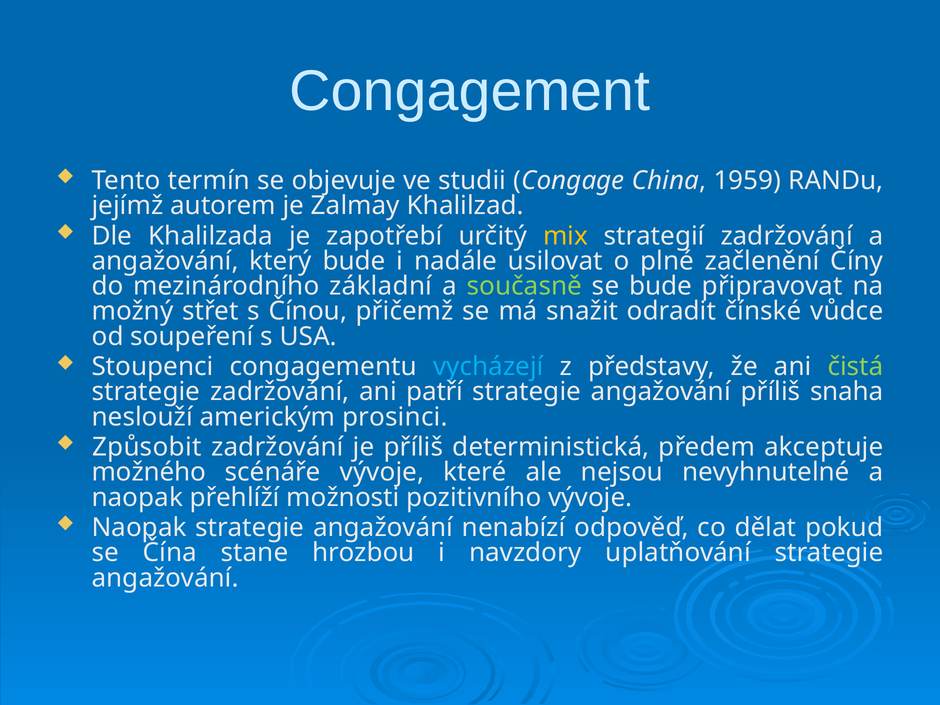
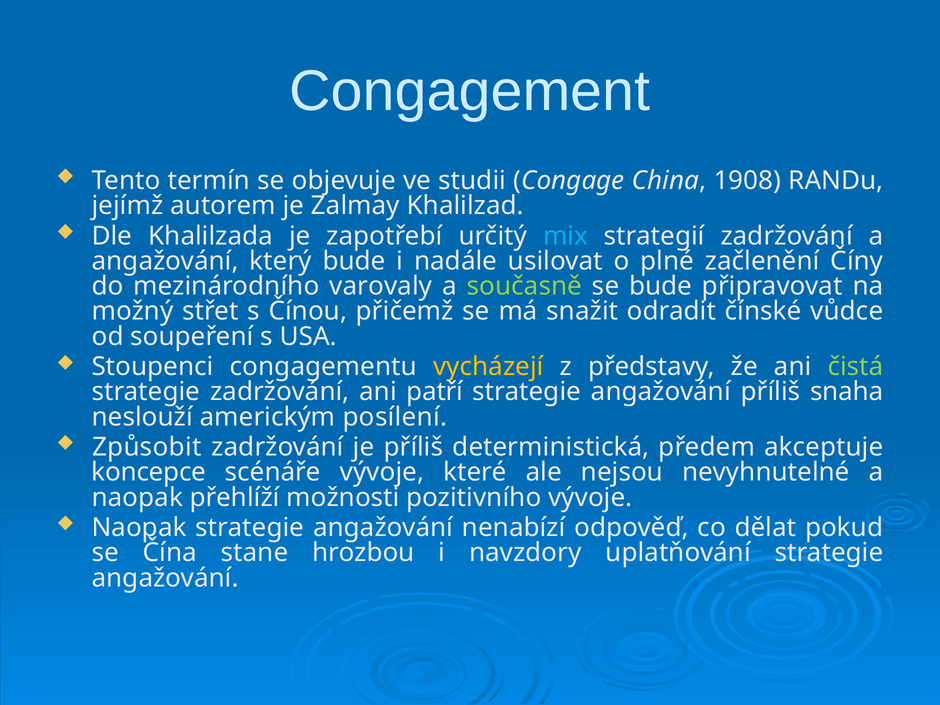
1959: 1959 -> 1908 (747, 181)
mix colour: yellow -> light blue (566, 236)
základní: základní -> varovaly (381, 286)
vycházejí colour: light blue -> yellow (488, 367)
prosinci: prosinci -> posílení (395, 417)
možného: možného -> koncepce (149, 472)
